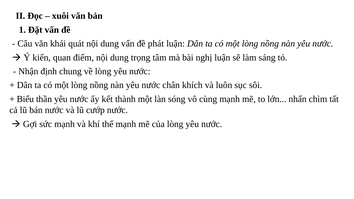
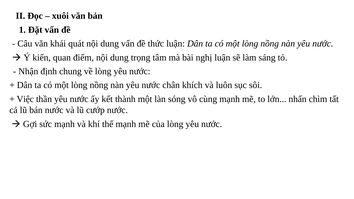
phát: phát -> thức (156, 44)
Biểu: Biểu -> Việc (25, 99)
